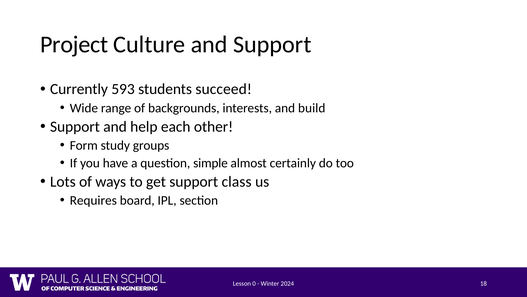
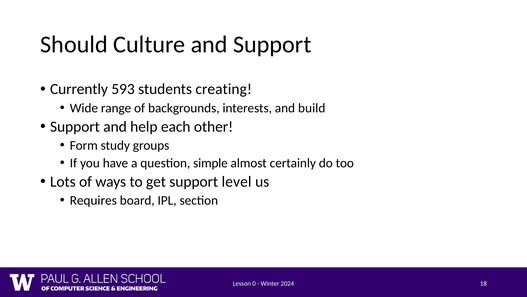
Project: Project -> Should (74, 44)
succeed: succeed -> creating (224, 89)
class: class -> level (237, 181)
